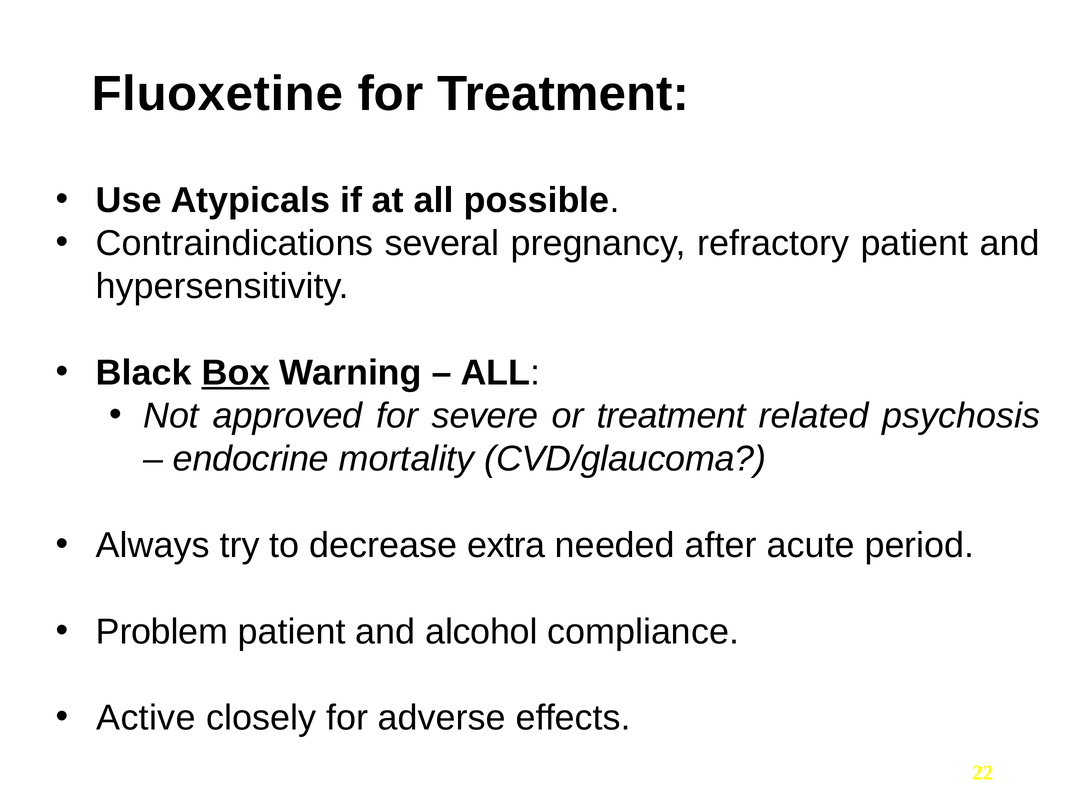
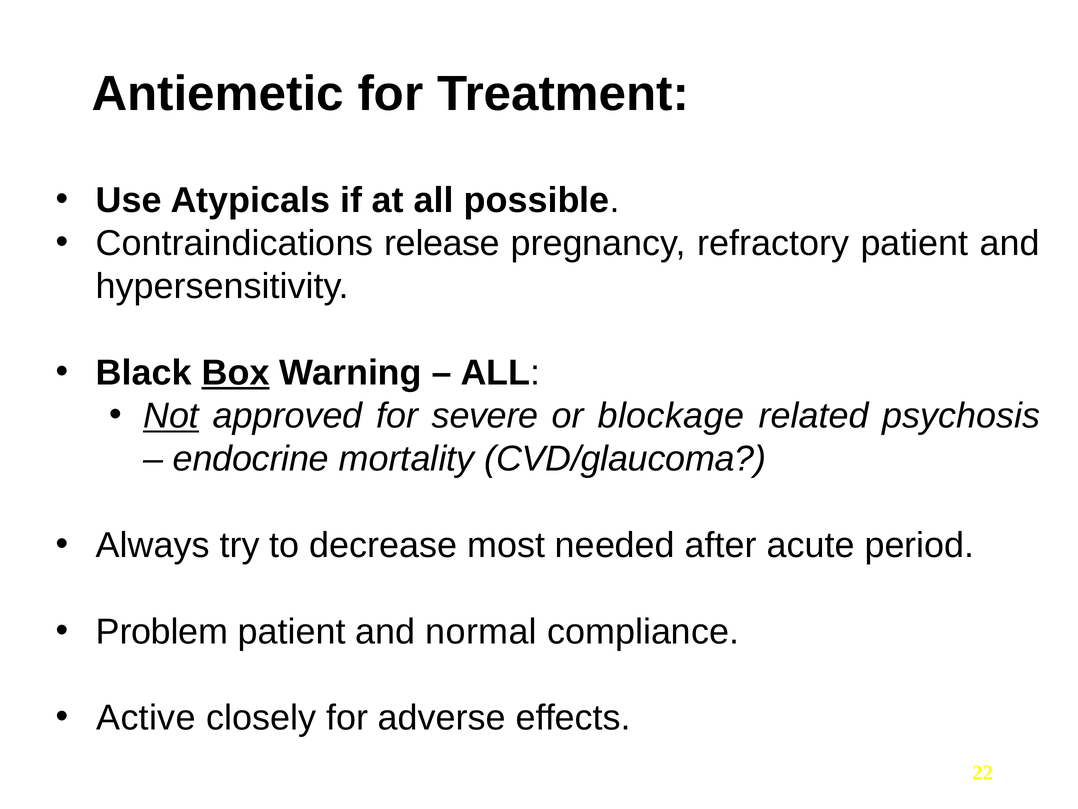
Fluoxetine: Fluoxetine -> Antiemetic (218, 94)
several: several -> release (442, 243)
Not underline: none -> present (171, 416)
or treatment: treatment -> blockage (671, 416)
extra: extra -> most (506, 545)
alcohol: alcohol -> normal (481, 631)
